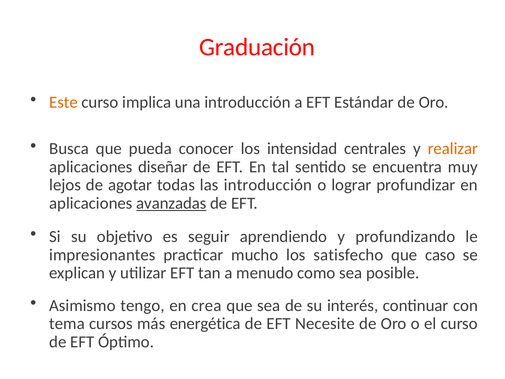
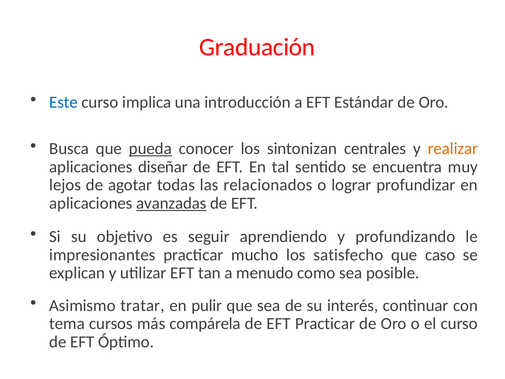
Este colour: orange -> blue (63, 102)
pueda underline: none -> present (150, 149)
intensidad: intensidad -> sintonizan (302, 149)
las introducción: introducción -> relacionados (268, 185)
tengo: tengo -> tratar (142, 305)
crea: crea -> pulir (207, 305)
energética: energética -> compárela (205, 323)
EFT Necesite: Necesite -> Practicar (325, 323)
